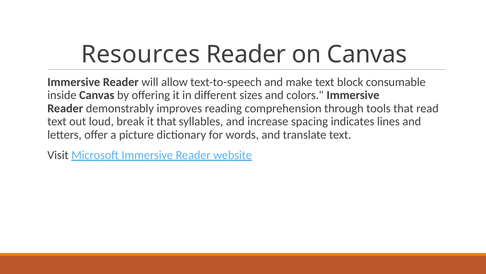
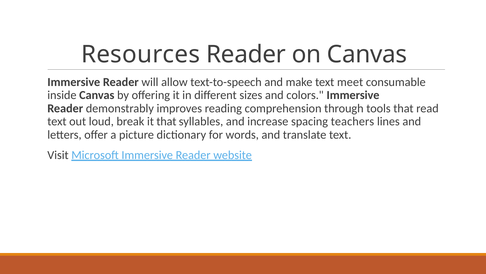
block: block -> meet (350, 82)
indicates: indicates -> teachers (352, 121)
